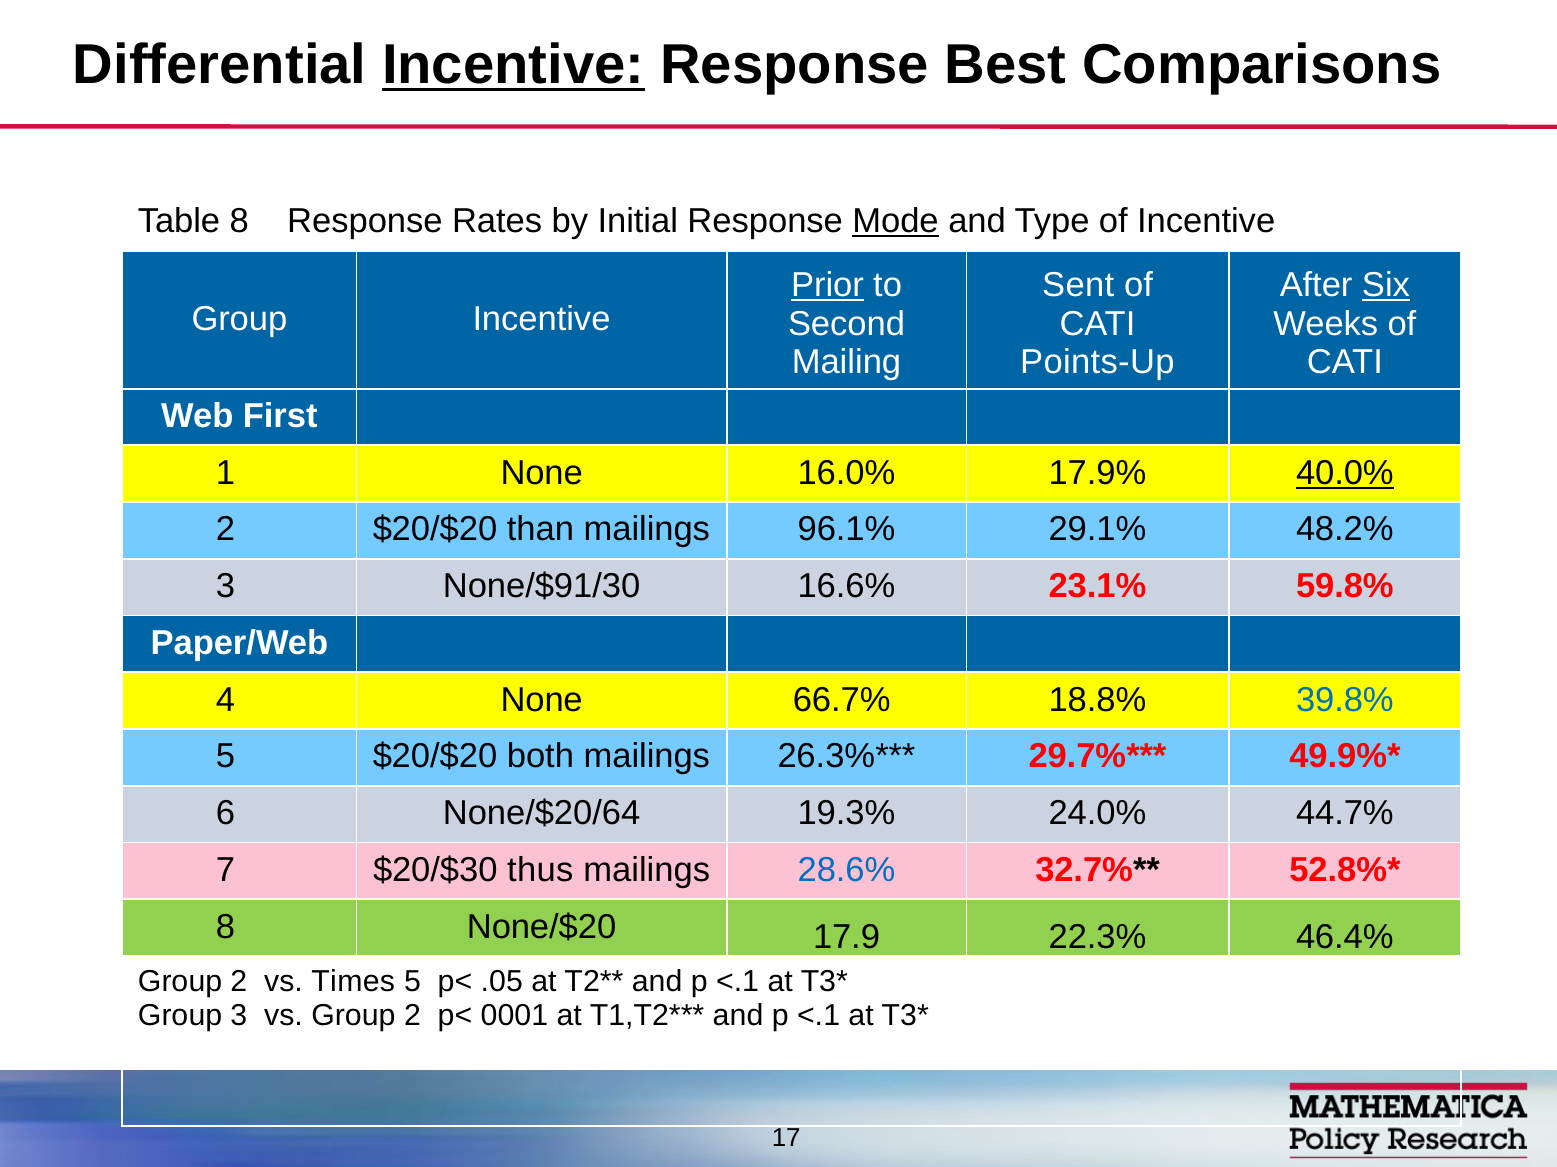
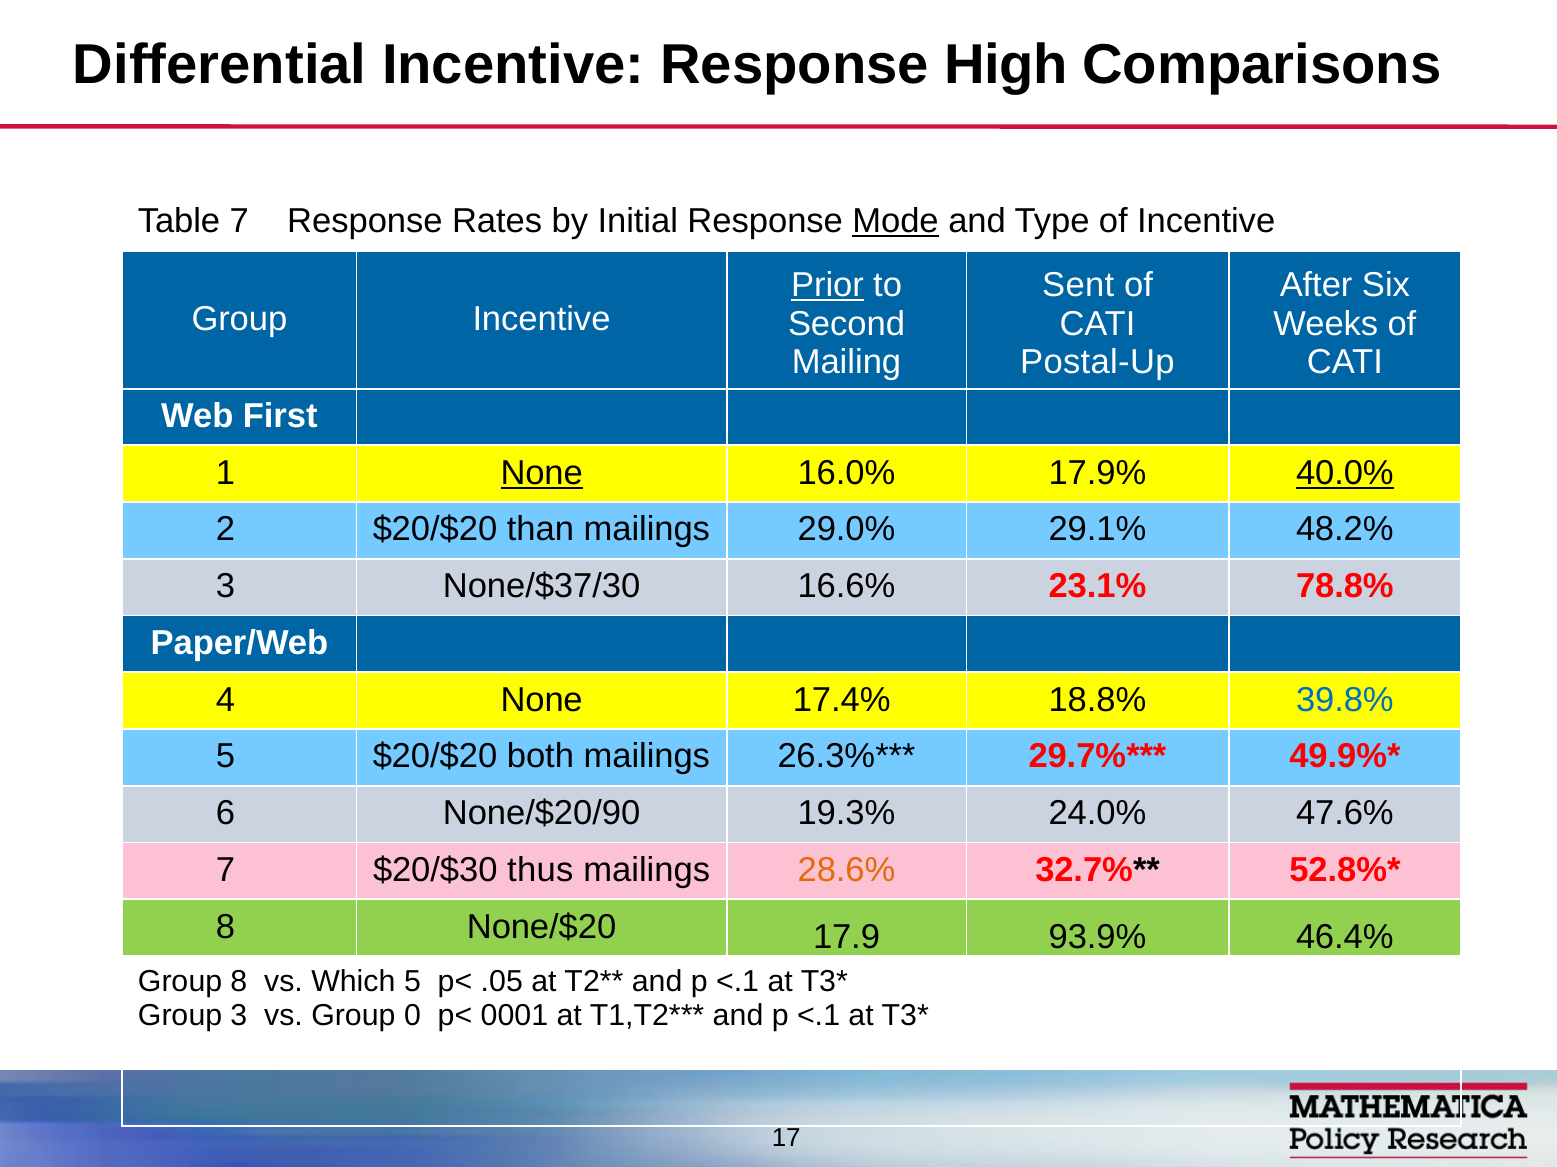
Incentive underline: present -> none (513, 65)
Best: Best -> High (1006, 65)
Table 8: 8 -> 7 (239, 222)
Six underline: present -> none (1386, 286)
Points-Up: Points-Up -> Postal-Up (1097, 362)
None underline: none -> present (542, 473)
96.1%: 96.1% -> 29.0% (847, 530)
None/$91/30: None/$91/30 -> None/$37/30 (542, 587)
59.8%: 59.8% -> 78.8% (1345, 587)
66.7%: 66.7% -> 17.4% (842, 700)
None/$20/64: None/$20/64 -> None/$20/90 (542, 814)
44.7%: 44.7% -> 47.6% (1345, 814)
28.6% colour: blue -> orange (847, 871)
22.3%: 22.3% -> 93.9% (1098, 938)
2: 2 -> 8 (239, 982)
Times: Times -> Which (353, 982)
vs Group 2: 2 -> 0 (412, 1016)
